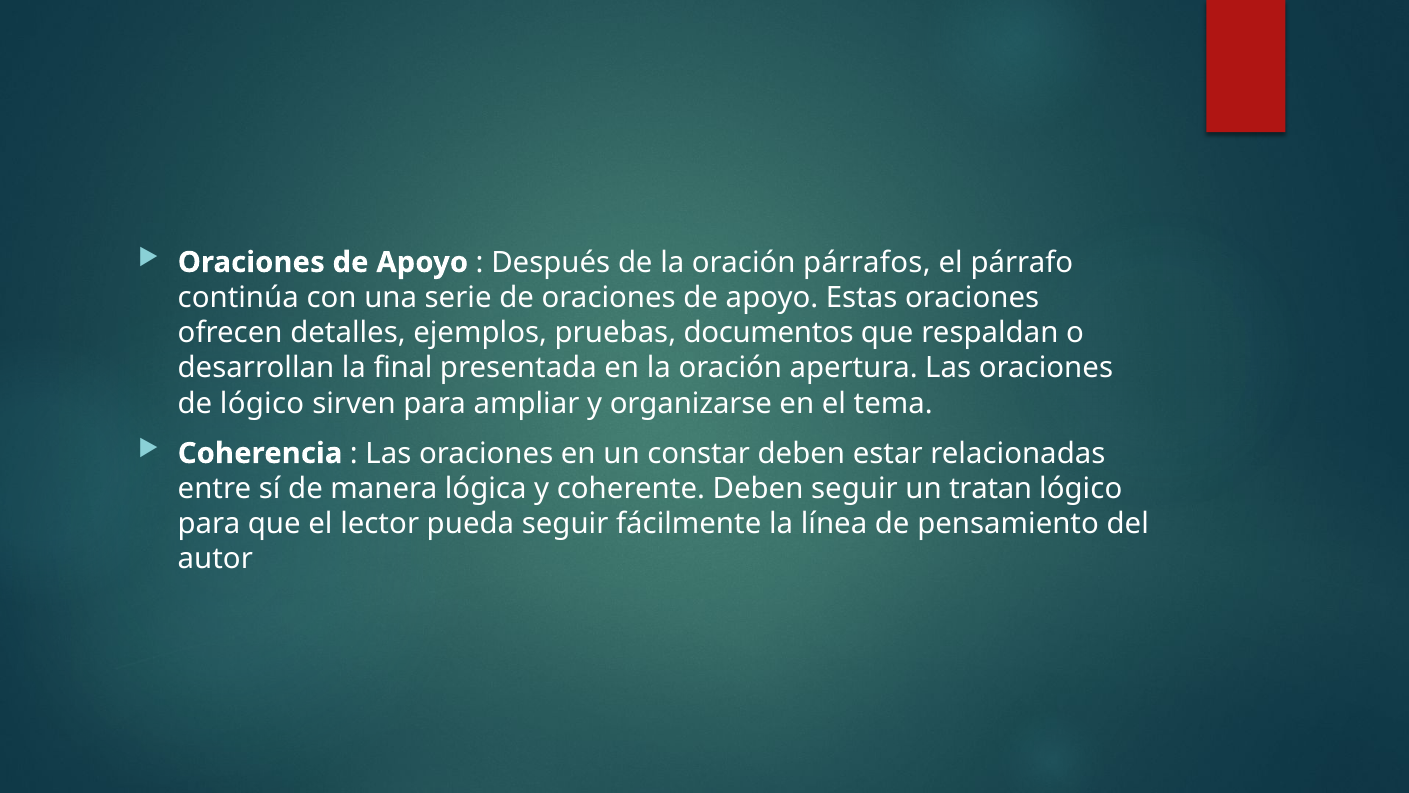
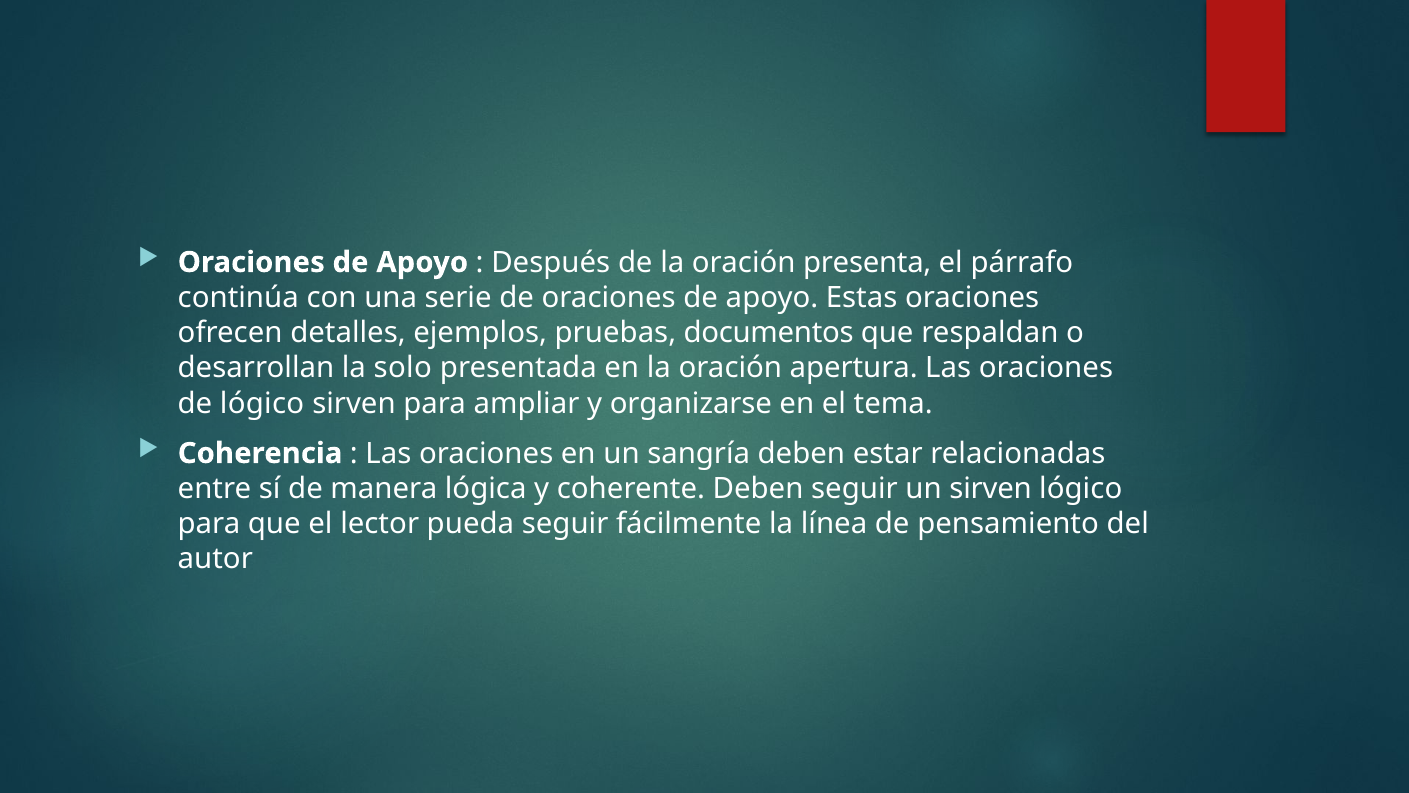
párrafos: párrafos -> presenta (867, 262)
final: final -> solo (403, 368)
constar: constar -> sangría (699, 453)
un tratan: tratan -> sirven (991, 488)
